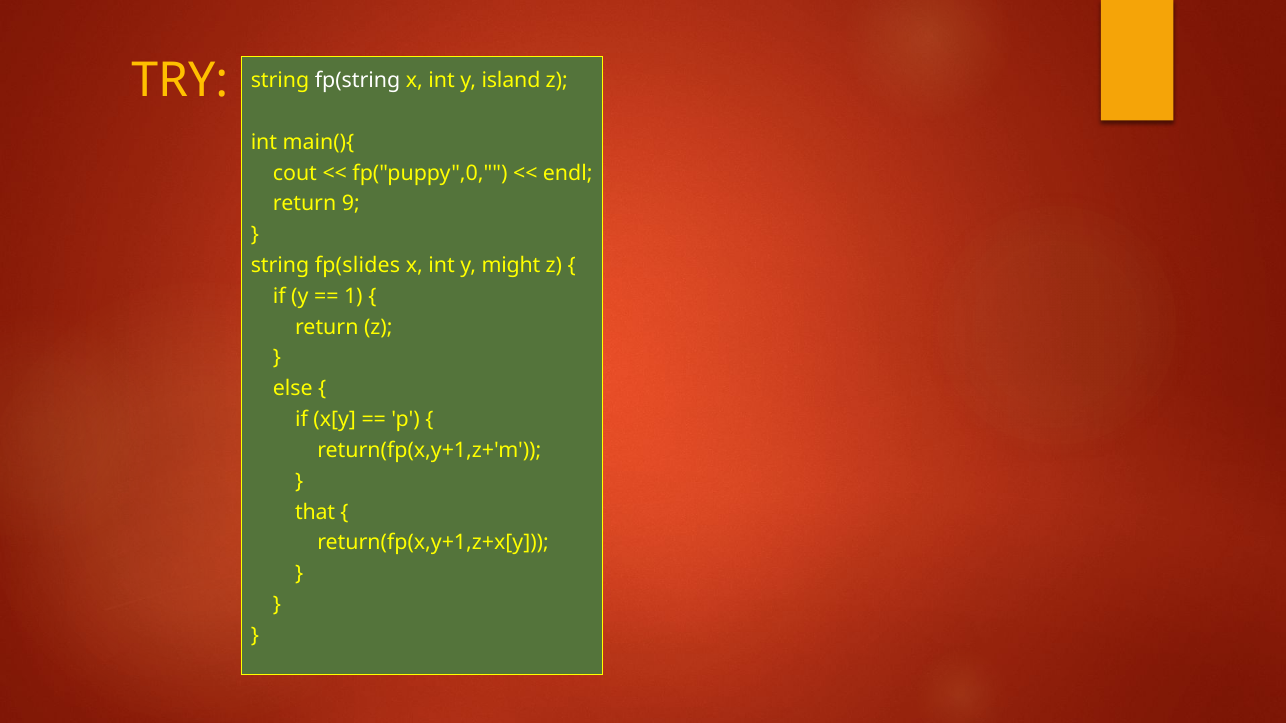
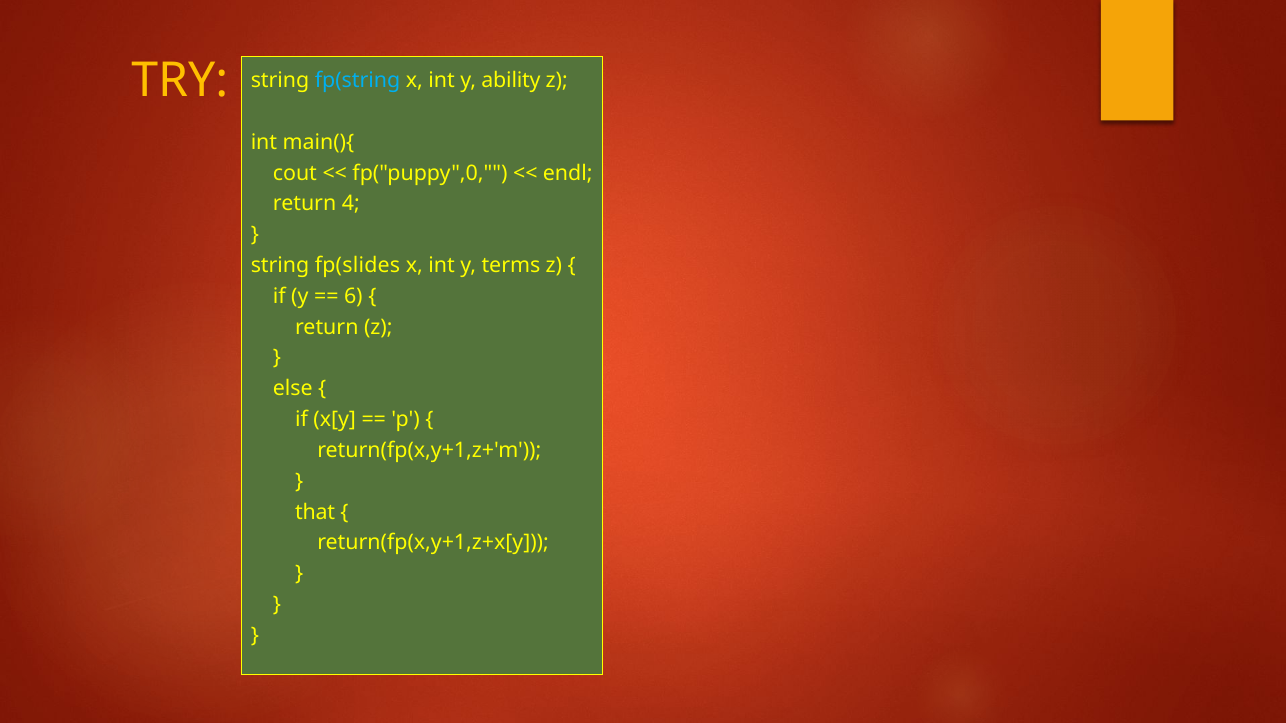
fp(string colour: white -> light blue (358, 81)
island: island -> ability (511, 81)
9: 9 -> 4 (351, 204)
might: might -> terms (511, 266)
1: 1 -> 6 (353, 296)
